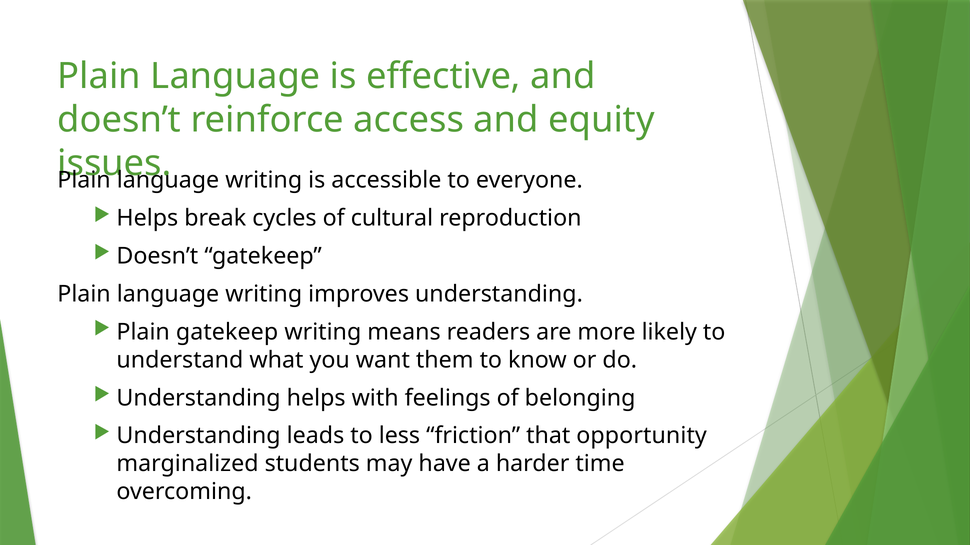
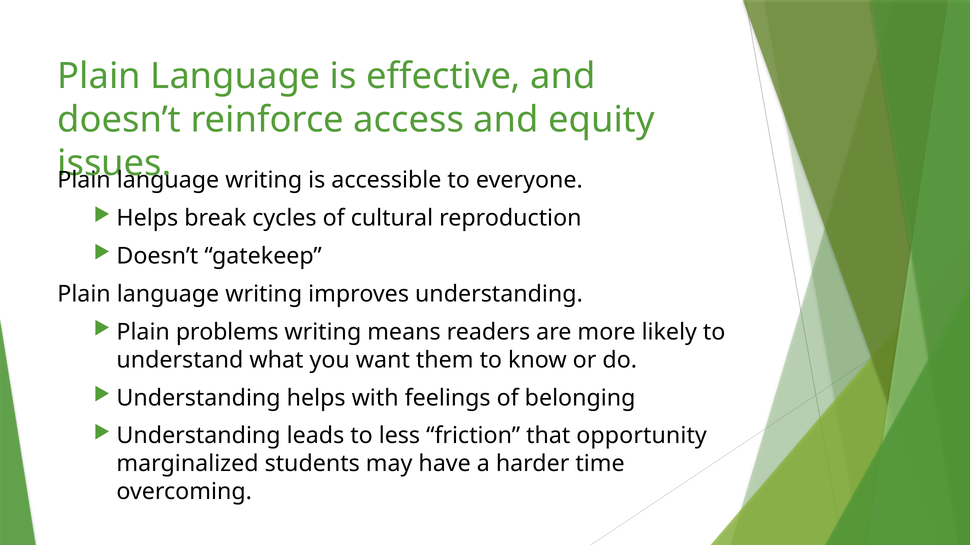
Plain gatekeep: gatekeep -> problems (227, 332)
